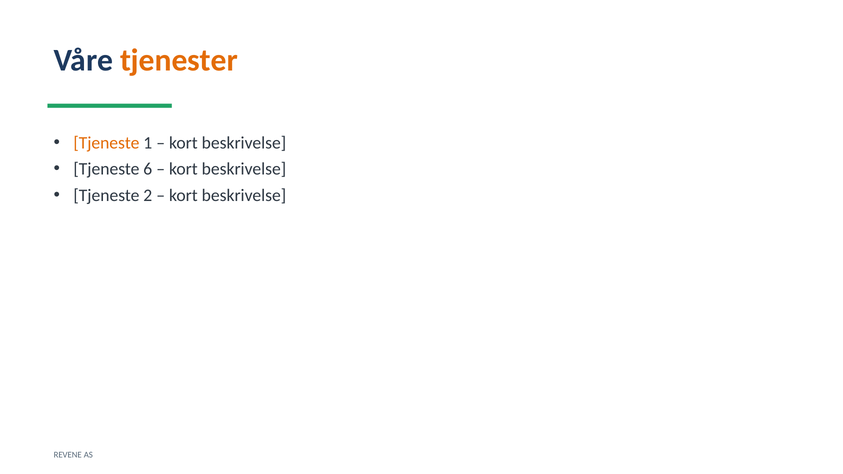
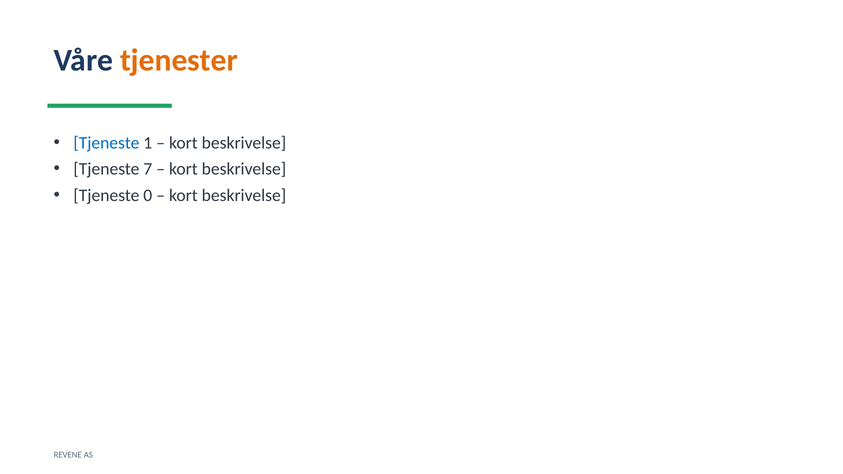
Tjeneste colour: orange -> blue (106, 143)
6: 6 -> 7 (148, 169)
2: 2 -> 0 (148, 195)
